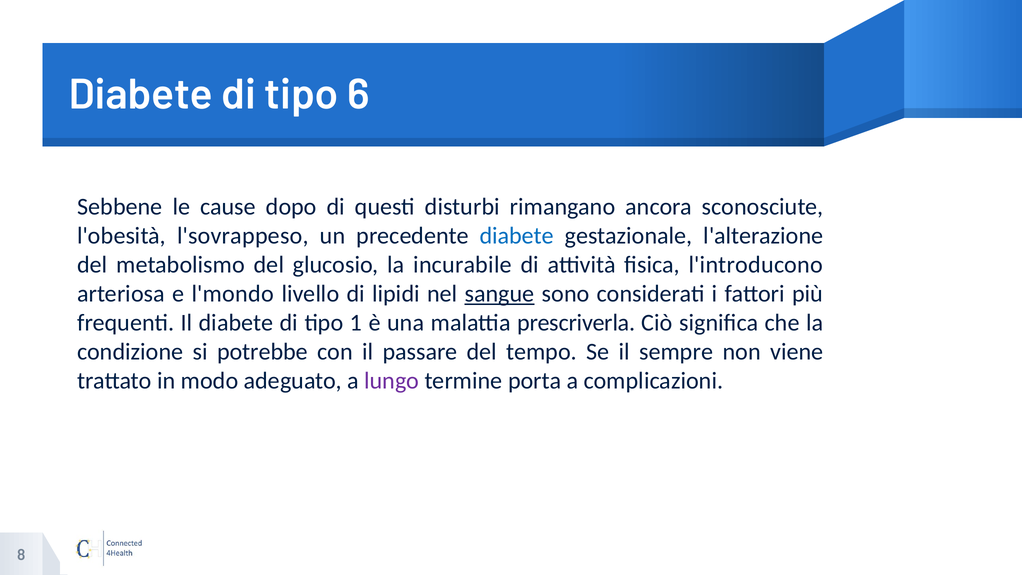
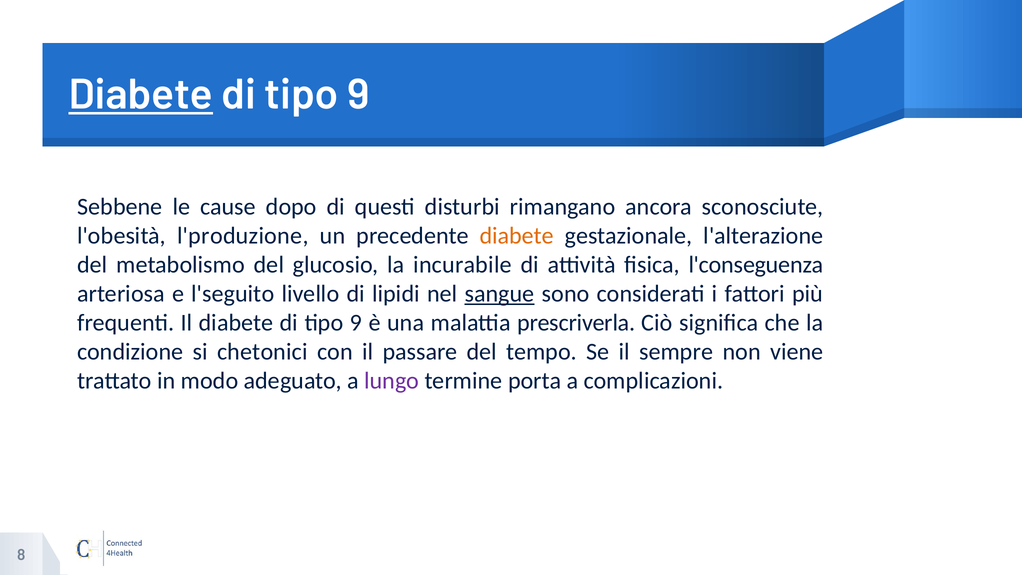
Diabete underline: none -> present (141, 95)
6: 6 -> 9 (359, 95)
l'sovrappeso: l'sovrappeso -> l'produzione (243, 236)
diabete colour: blue -> orange (517, 236)
l'introducono: l'introducono -> l'conseguenza (756, 265)
l'mondo: l'mondo -> l'seguito (233, 294)
1: 1 -> 9 (356, 323)
potrebbe: potrebbe -> chetonici (262, 352)
